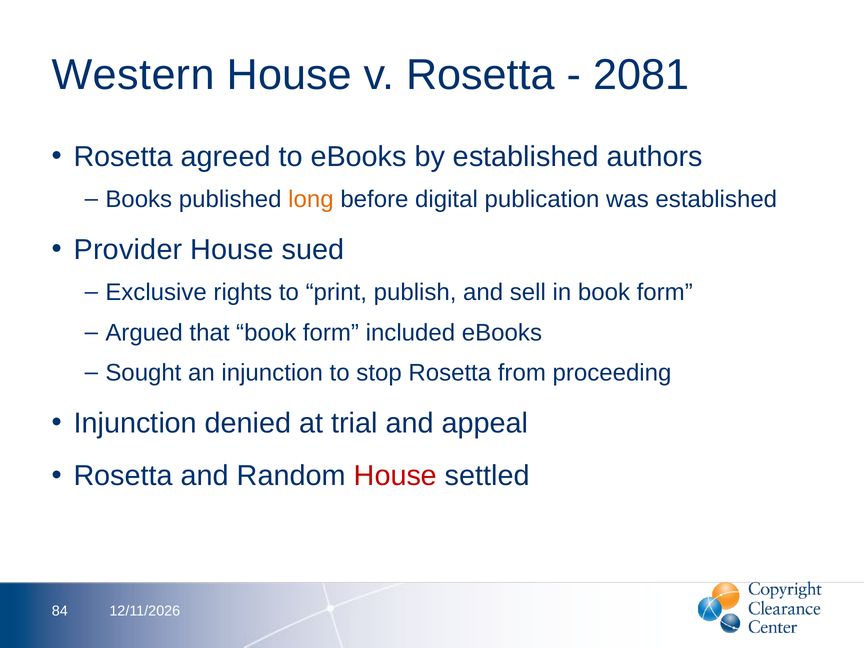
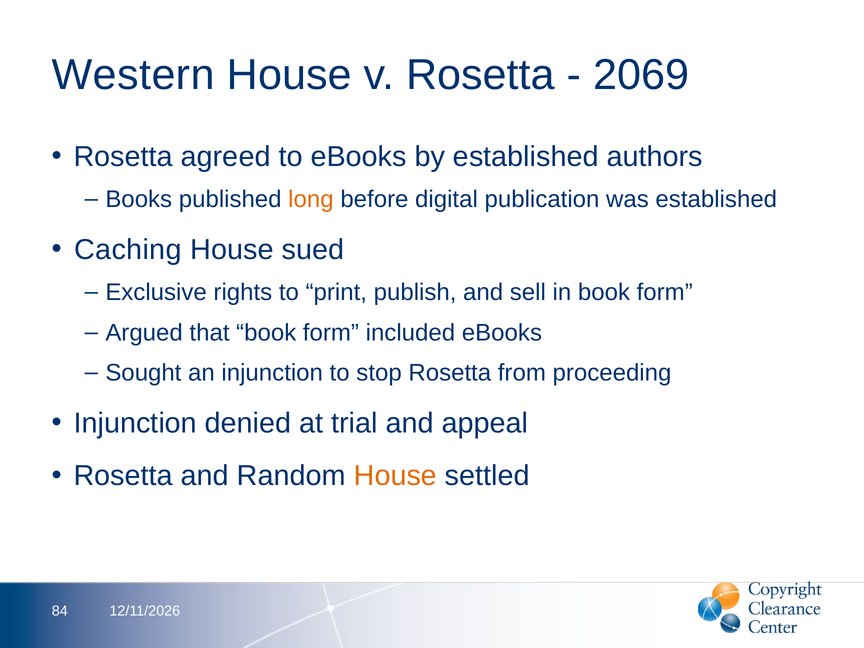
2081: 2081 -> 2069 (641, 75)
Provider: Provider -> Caching (128, 250)
House colour: red -> orange (395, 476)
